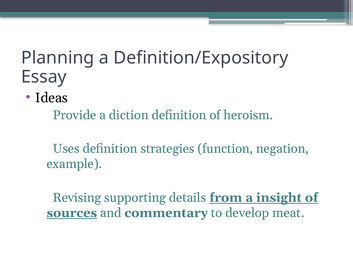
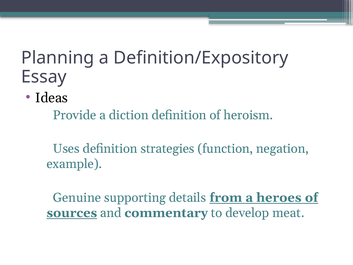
Revising: Revising -> Genuine (77, 197)
insight: insight -> heroes (279, 197)
